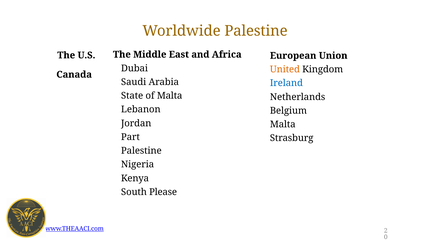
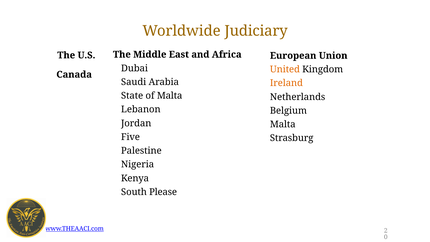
Worldwide Palestine: Palestine -> Judiciary (256, 31)
Ireland colour: blue -> orange (286, 83)
Part: Part -> Five (130, 137)
